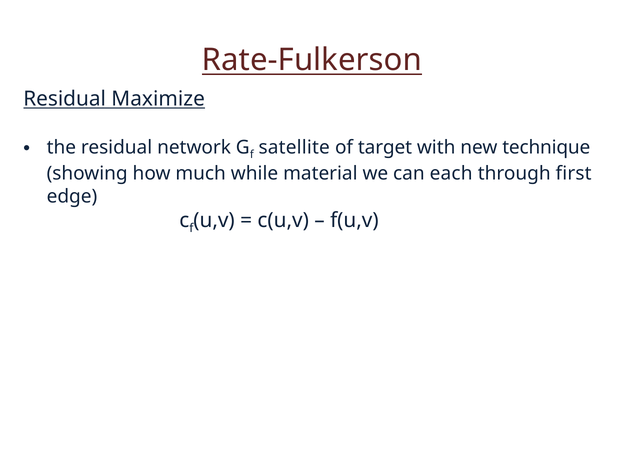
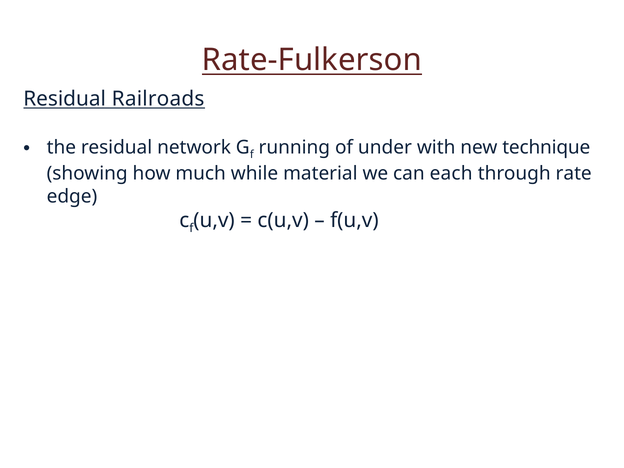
Maximize: Maximize -> Railroads (158, 99)
satellite: satellite -> running (294, 147)
target: target -> under (385, 147)
first: first -> rate (574, 173)
